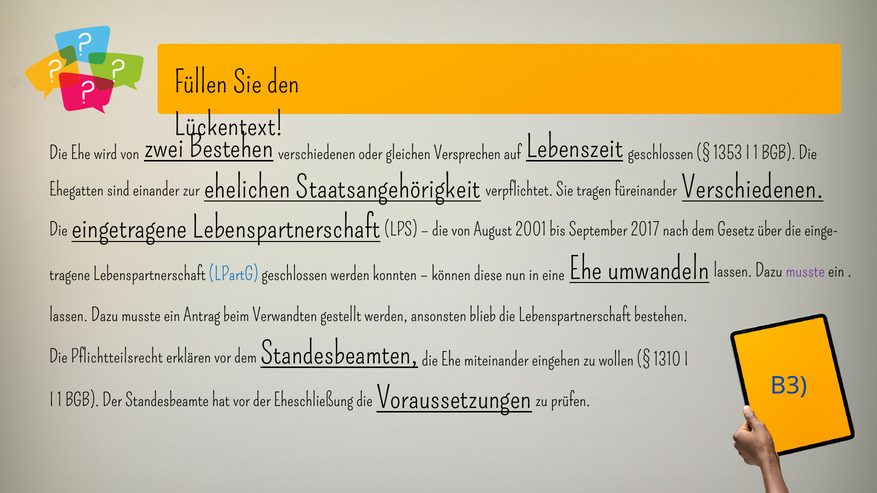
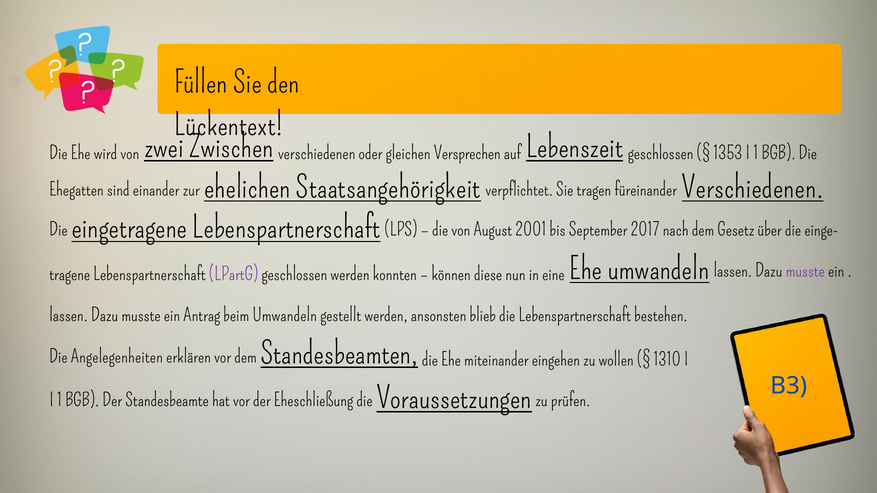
zwei Bestehen: Bestehen -> Zwischen (231, 147)
LPartG colour: blue -> purple (234, 274)
beim Verwandten: Verwandten -> Umwandeln (285, 316)
Pflichtteilsrecht: Pflichtteilsrecht -> Angelegenheiten (117, 357)
